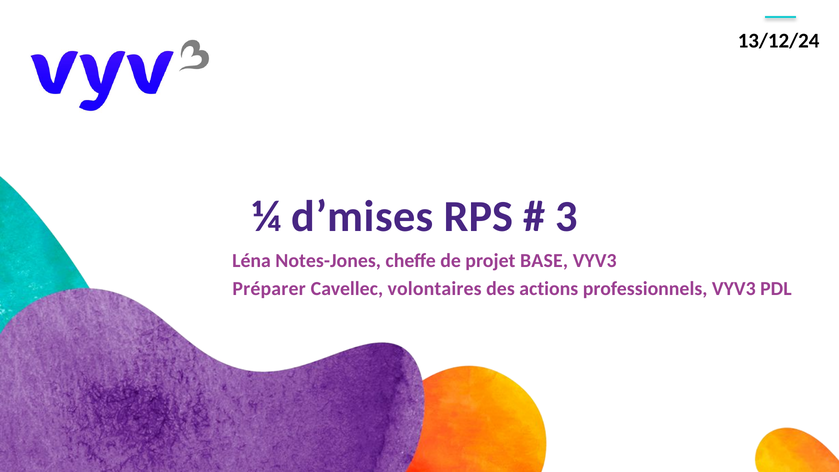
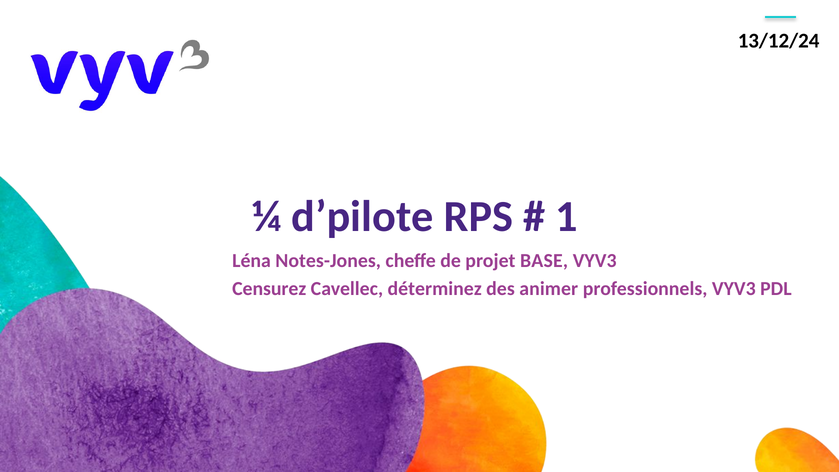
d’mises: d’mises -> d’pilote (363, 217)
3: 3 -> 1 (567, 217)
Préparer: Préparer -> Censurez (269, 289)
volontaires: volontaires -> déterminez (435, 289)
actions: actions -> animer (549, 289)
